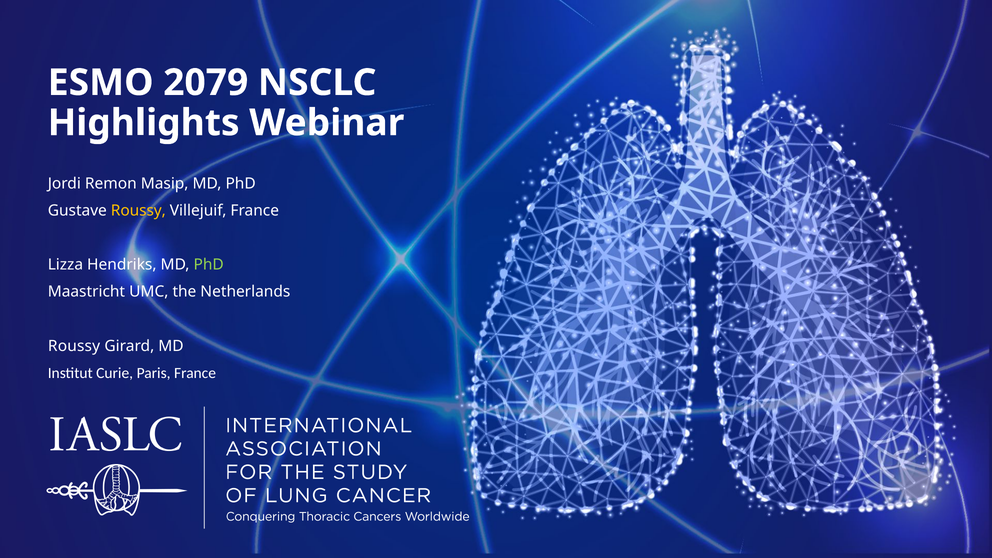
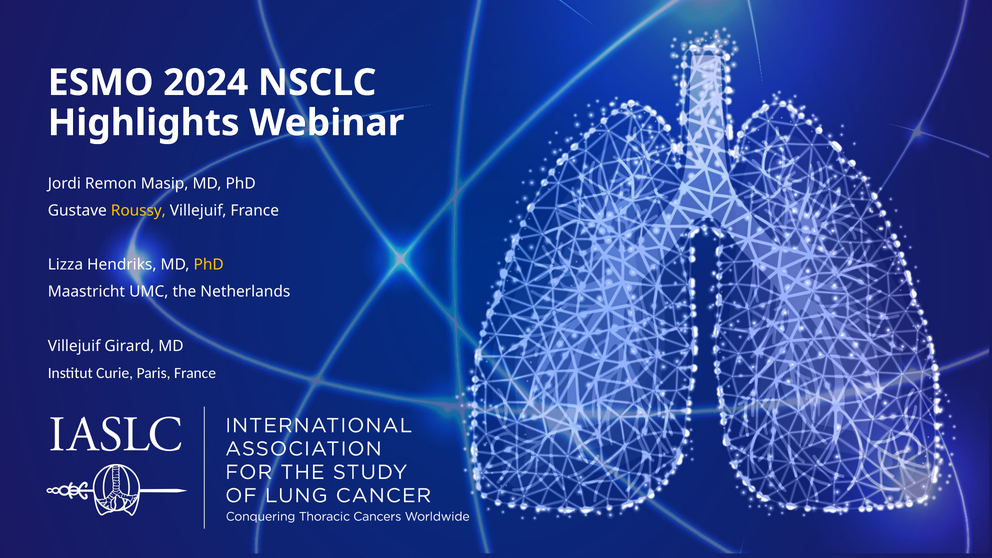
2079: 2079 -> 2024 (206, 83)
PhD colour: light green -> yellow (209, 265)
Roussy: Roussy -> Villejuif (74, 346)
